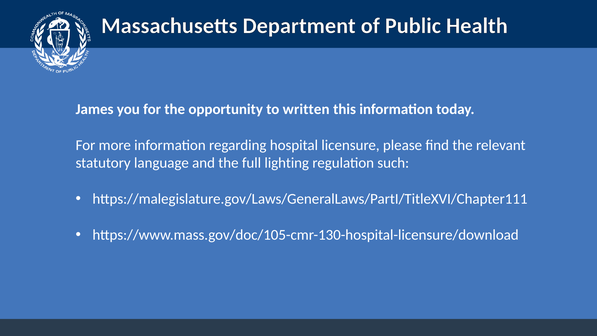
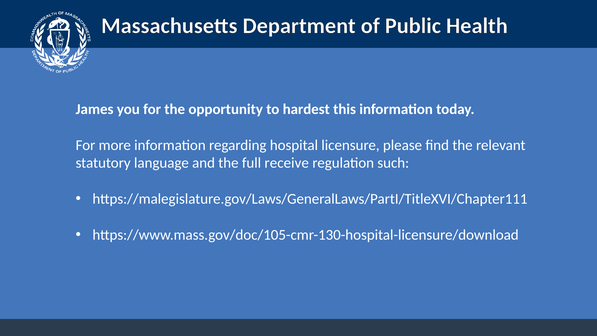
written: written -> hardest (306, 109)
lighting: lighting -> receive (287, 163)
